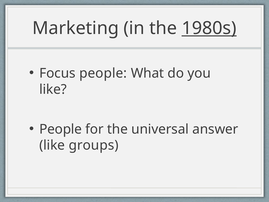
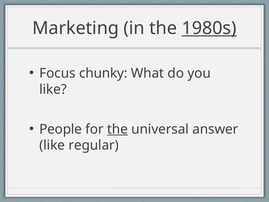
Focus people: people -> chunky (103, 73)
the underline: none -> present (117, 129)
groups: groups -> regular (94, 145)
